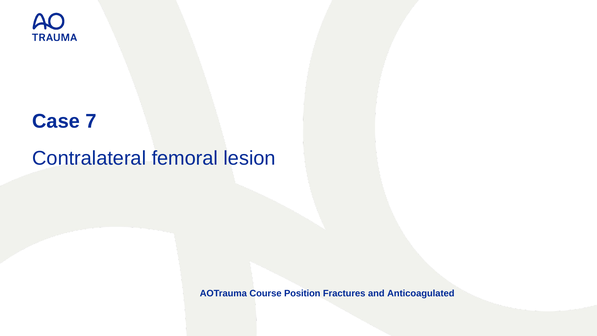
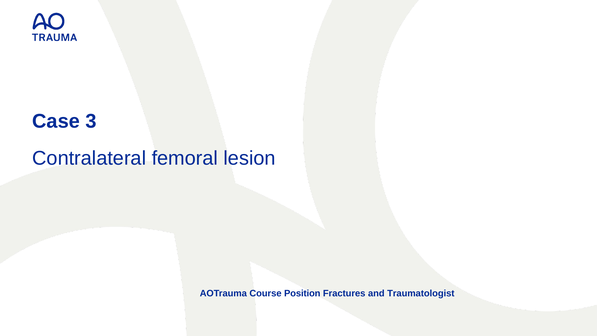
7: 7 -> 3 (91, 121)
Anticoagulated: Anticoagulated -> Traumatologist (421, 293)
